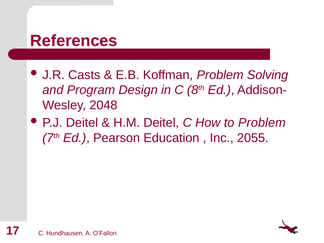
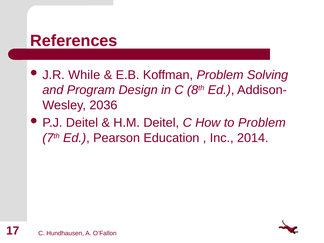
Casts: Casts -> While (84, 75)
2048: 2048 -> 2036 (103, 105)
2055: 2055 -> 2014 (253, 138)
